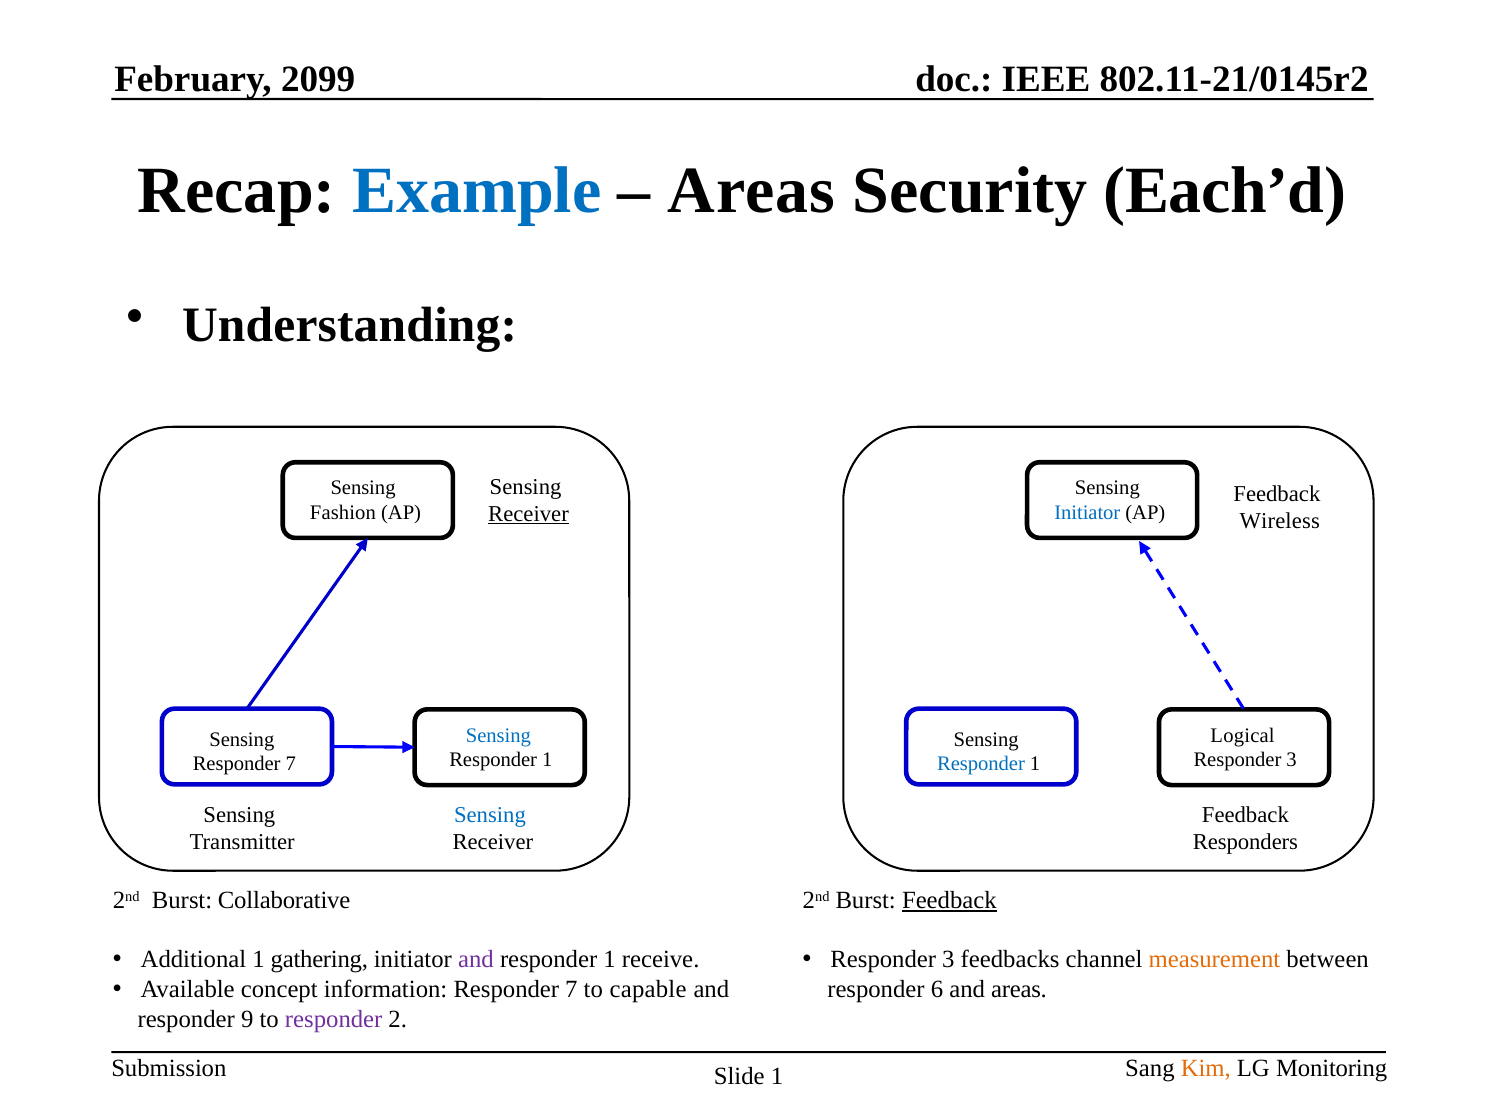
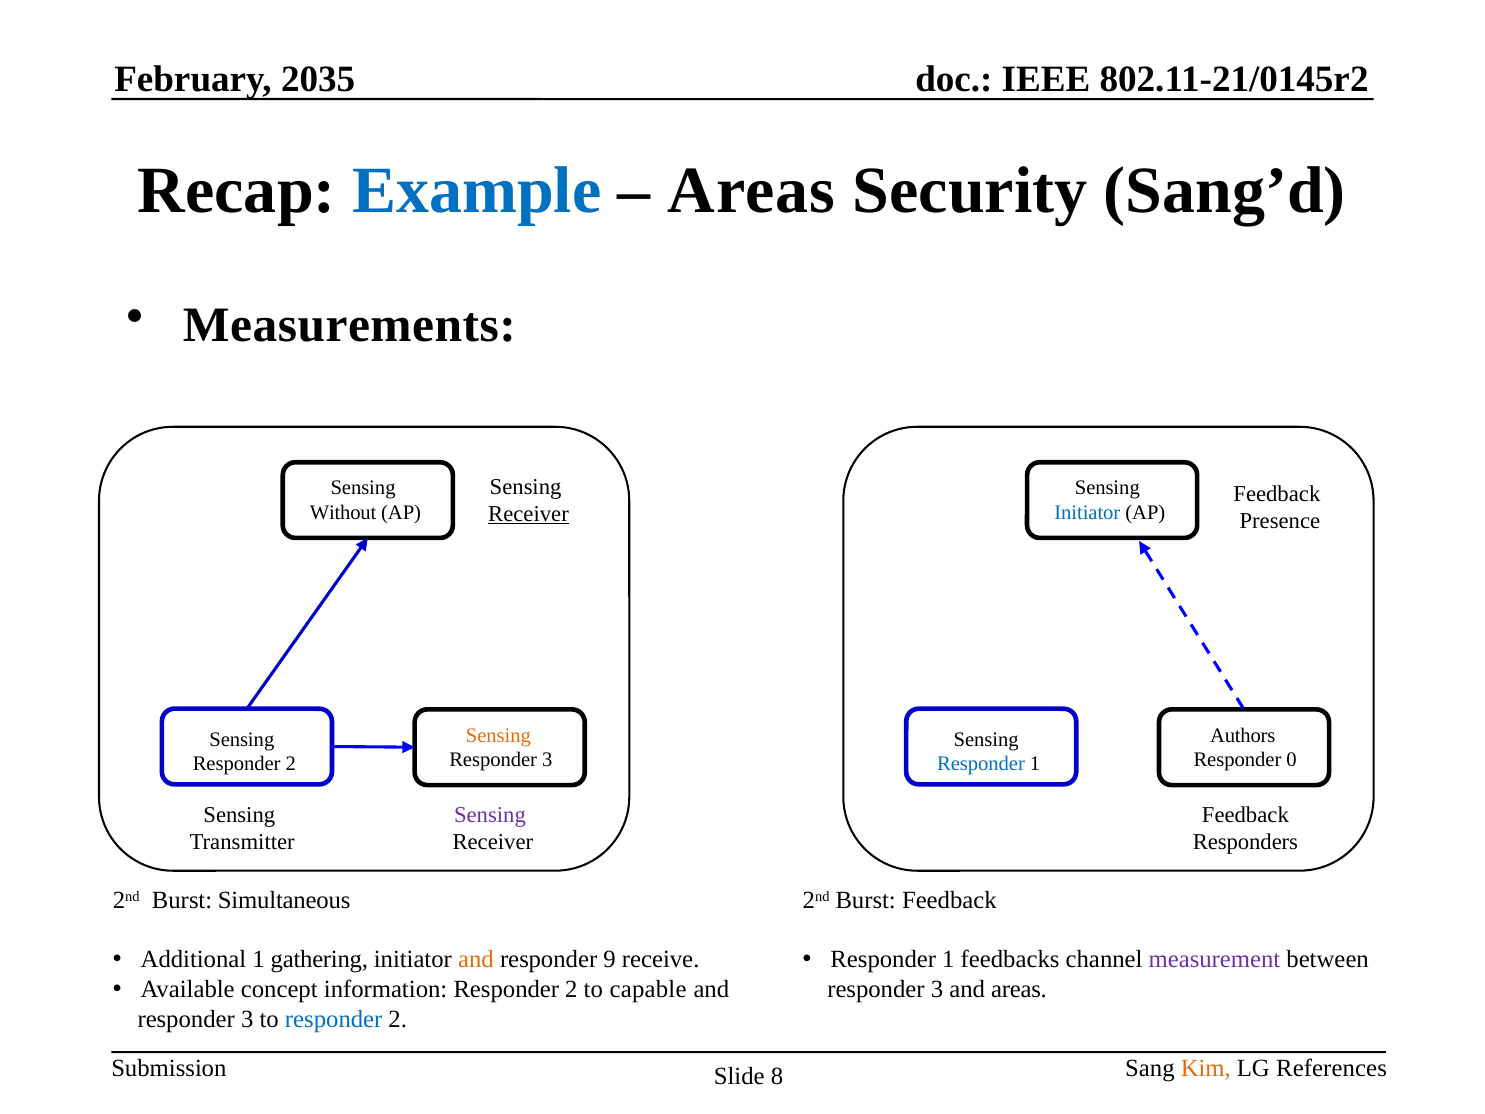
2099: 2099 -> 2035 (318, 79)
Each’d: Each’d -> Sang’d (1225, 190)
Understanding: Understanding -> Measurements (349, 325)
Fashion: Fashion -> Without (343, 512)
Wireless: Wireless -> Presence (1280, 521)
Sensing colour: blue -> orange (498, 735)
Logical: Logical -> Authors (1243, 735)
1: 1 -> 3 (547, 760)
3: 3 -> 0 (1292, 760)
7: 7 -> 2 (291, 764)
Sensing colour: blue -> purple (490, 815)
Collaborative: Collaborative -> Simultaneous (284, 900)
Feedback underline: present -> none (949, 900)
and colour: purple -> orange (476, 960)
1: 1 -> 9 (610, 960)
3: 3 -> 1 (948, 960)
measurement colour: orange -> purple (1214, 960)
information Responder 7: 7 -> 2 (571, 989)
6: 6 -> 3 (937, 989)
9: 9 -> 3 (247, 1019)
responder colour: purple -> blue (334, 1019)
Monitoring: Monitoring -> References (1332, 1068)
Slide 1: 1 -> 8 (777, 1076)
